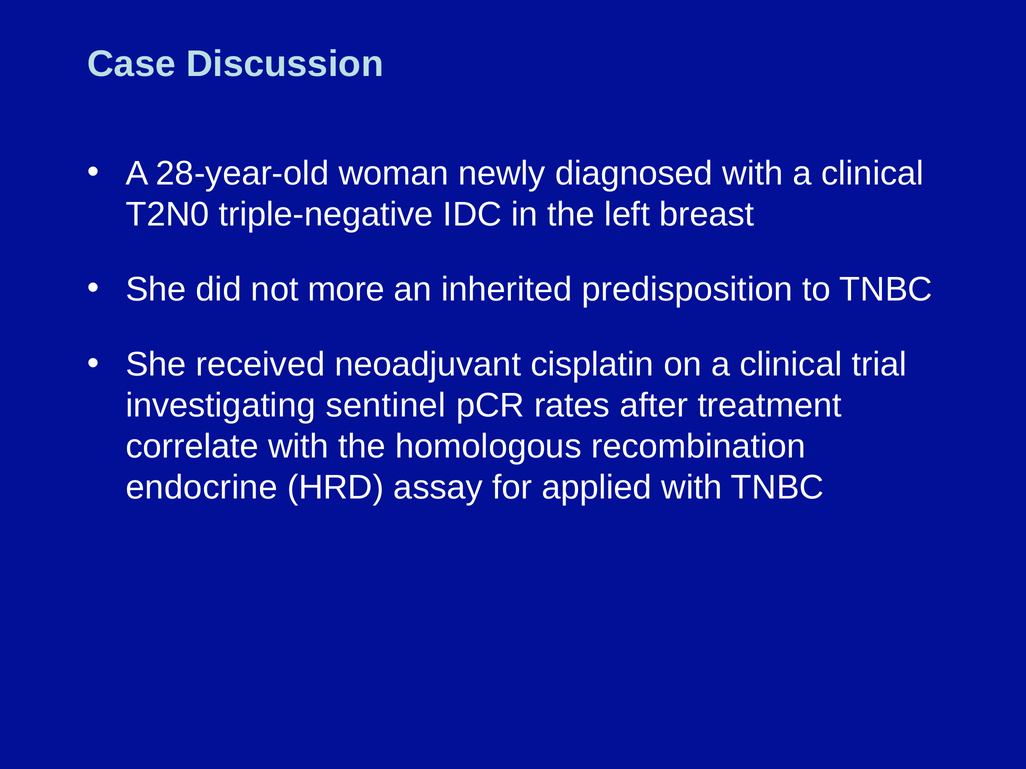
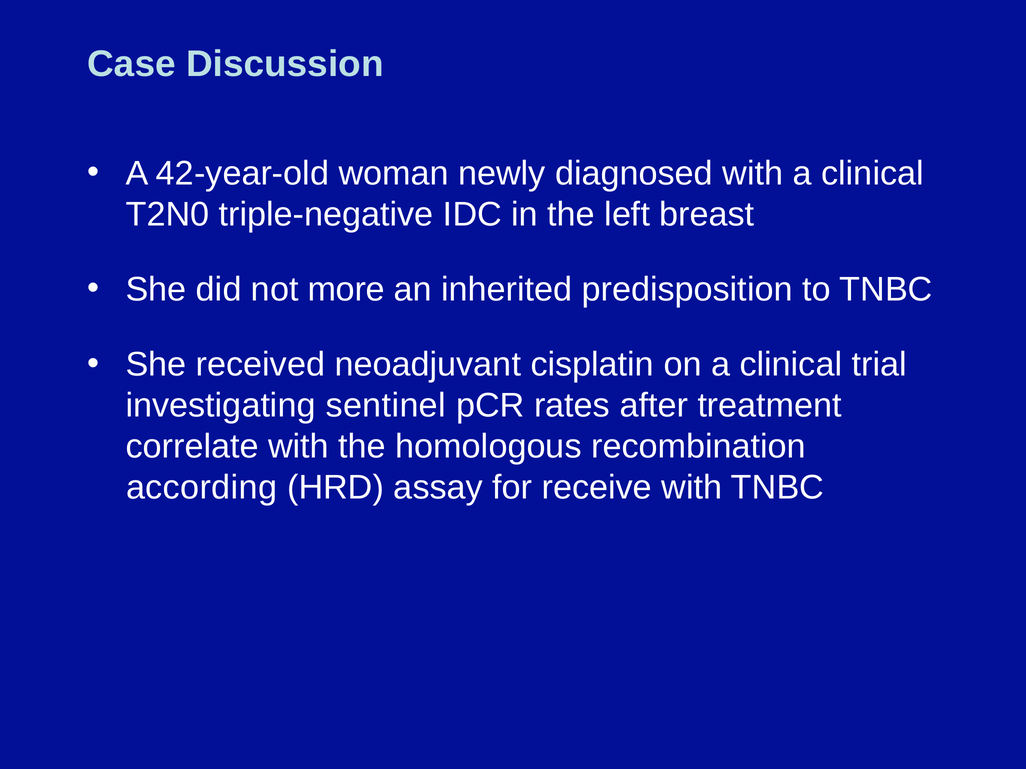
28-year-old: 28-year-old -> 42-year-old (242, 173)
endocrine: endocrine -> according (202, 488)
applied: applied -> receive (597, 488)
